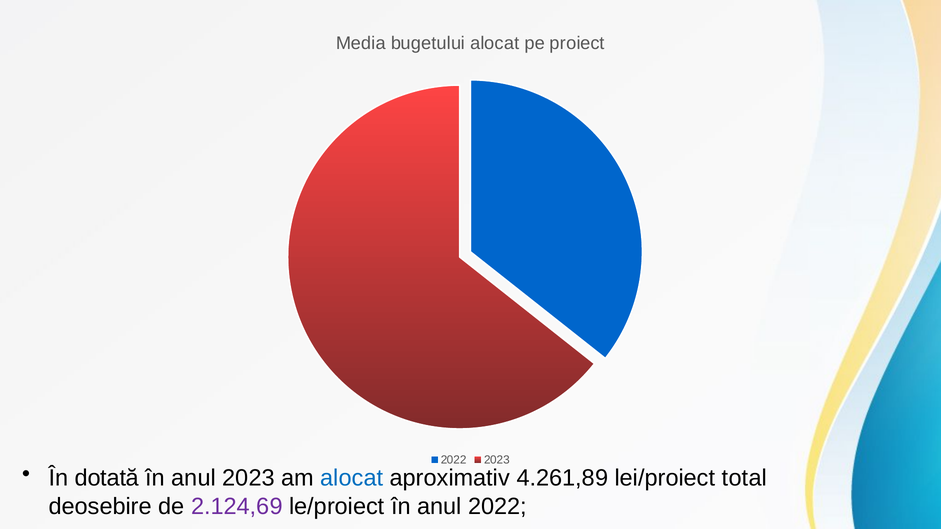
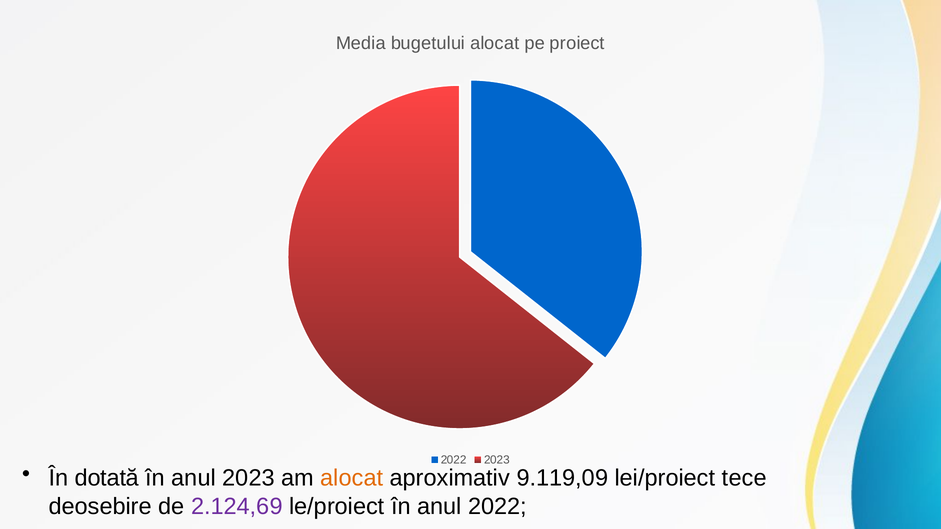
alocat colour: blue -> orange (352, 478)
4.261,89: 4.261,89 -> 9.119,09 (562, 478)
total: total -> tece (744, 478)
